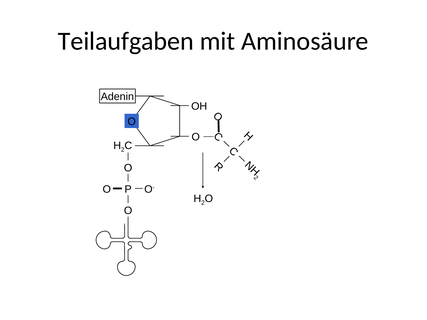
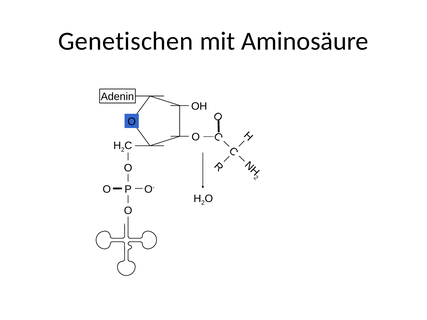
Teilaufgaben: Teilaufgaben -> Genetischen (126, 41)
